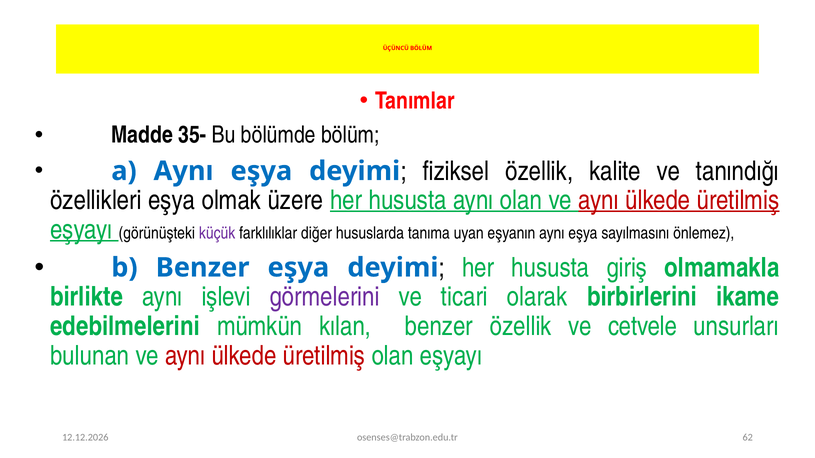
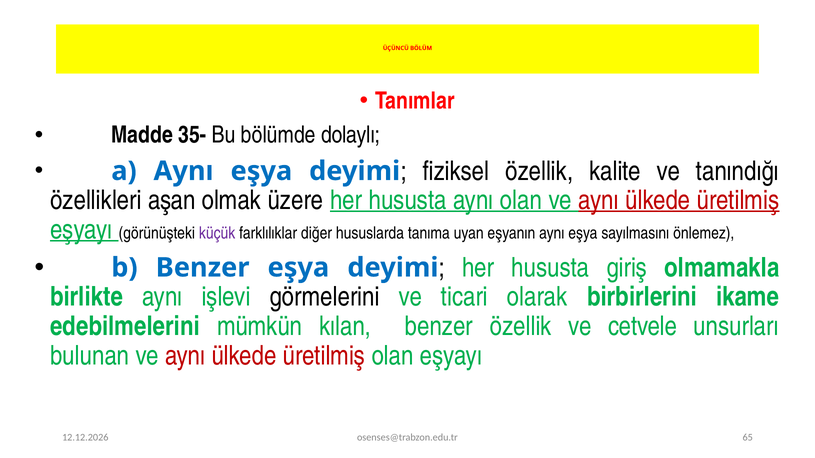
bölümde bölüm: bölüm -> dolaylı (351, 135)
özellikleri eşya: eşya -> aşan (172, 201)
görmelerini colour: purple -> black (325, 297)
62: 62 -> 65 (748, 438)
